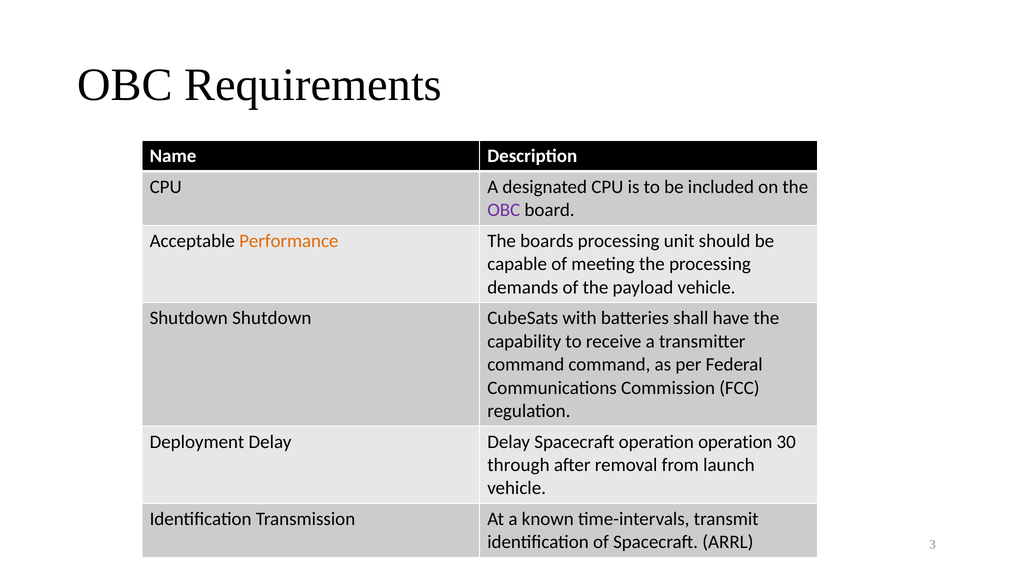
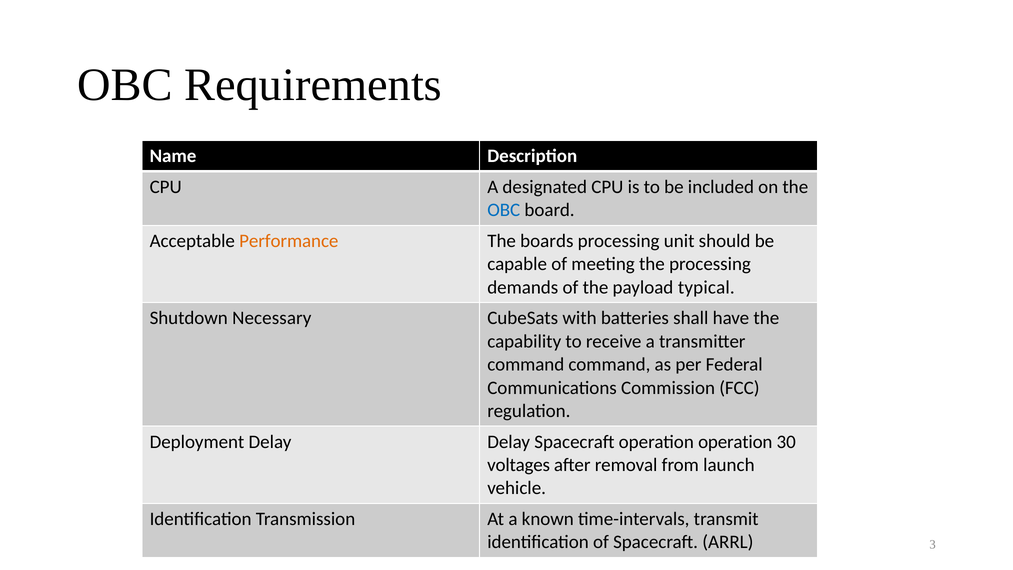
OBC colour: purple -> blue (504, 210)
payload vehicle: vehicle -> typical (706, 287)
Shutdown Shutdown: Shutdown -> Necessary (272, 318)
through: through -> voltages (519, 465)
